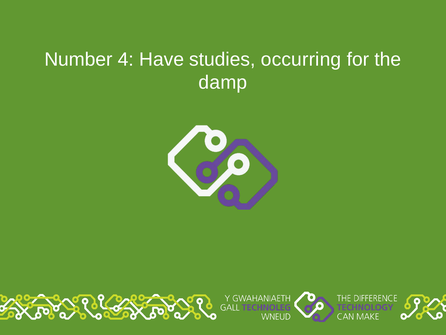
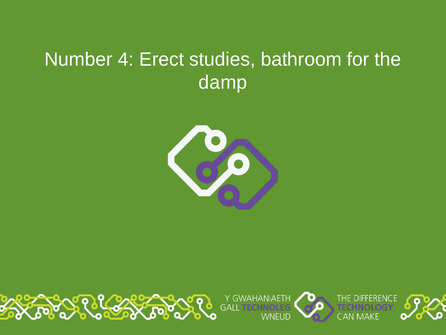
Have: Have -> Erect (162, 59)
occurring: occurring -> bathroom (301, 59)
